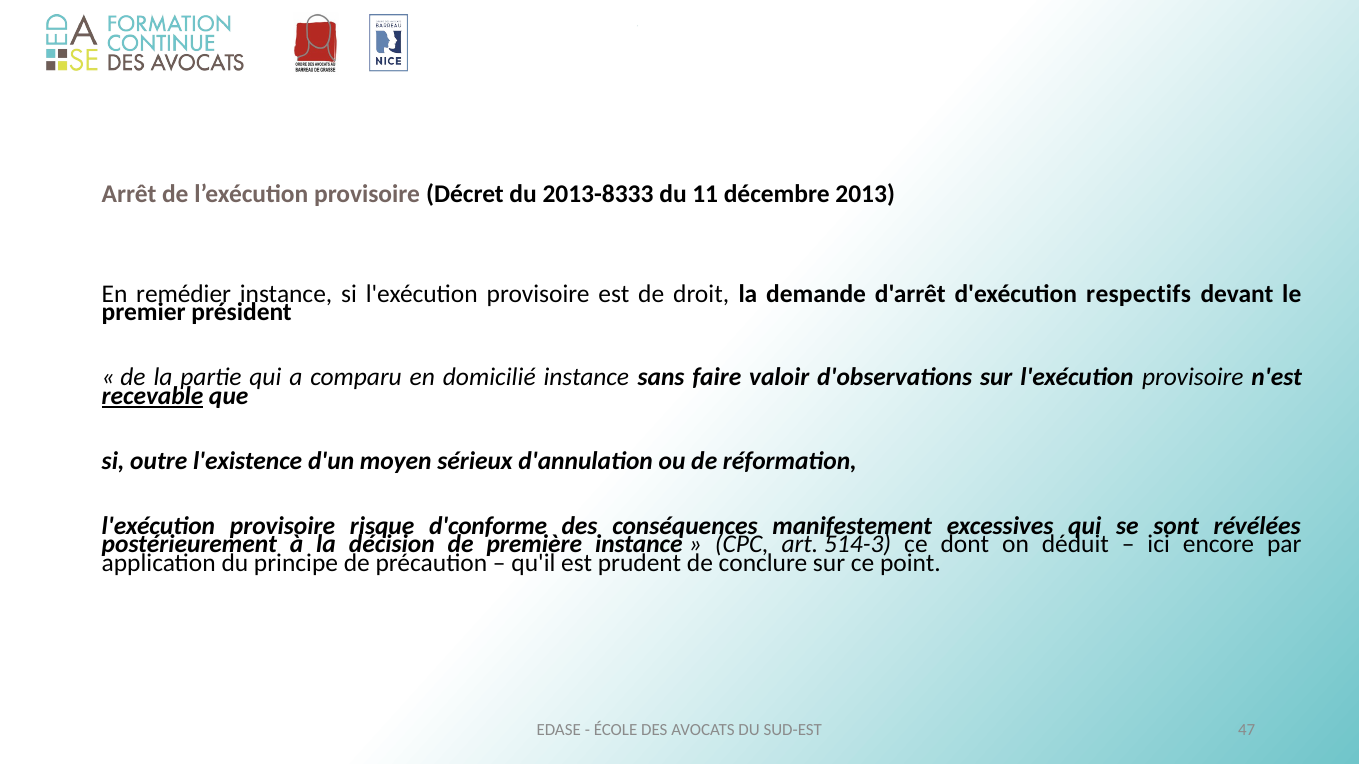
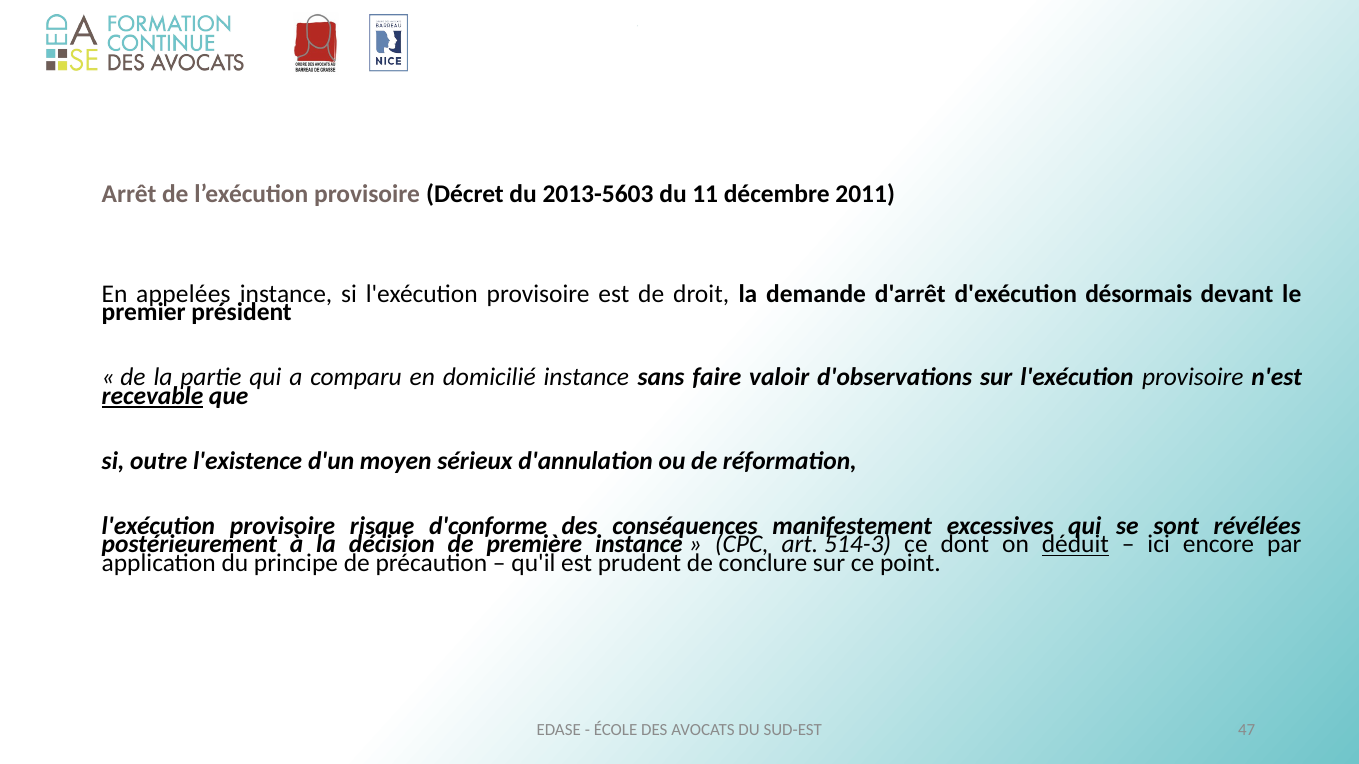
2013-8333: 2013-8333 -> 2013-5603 (598, 194)
2013: 2013 -> 2011 (865, 194)
remédier: remédier -> appelées (183, 294)
respectifs: respectifs -> désormais (1139, 294)
déduit underline: none -> present (1075, 545)
